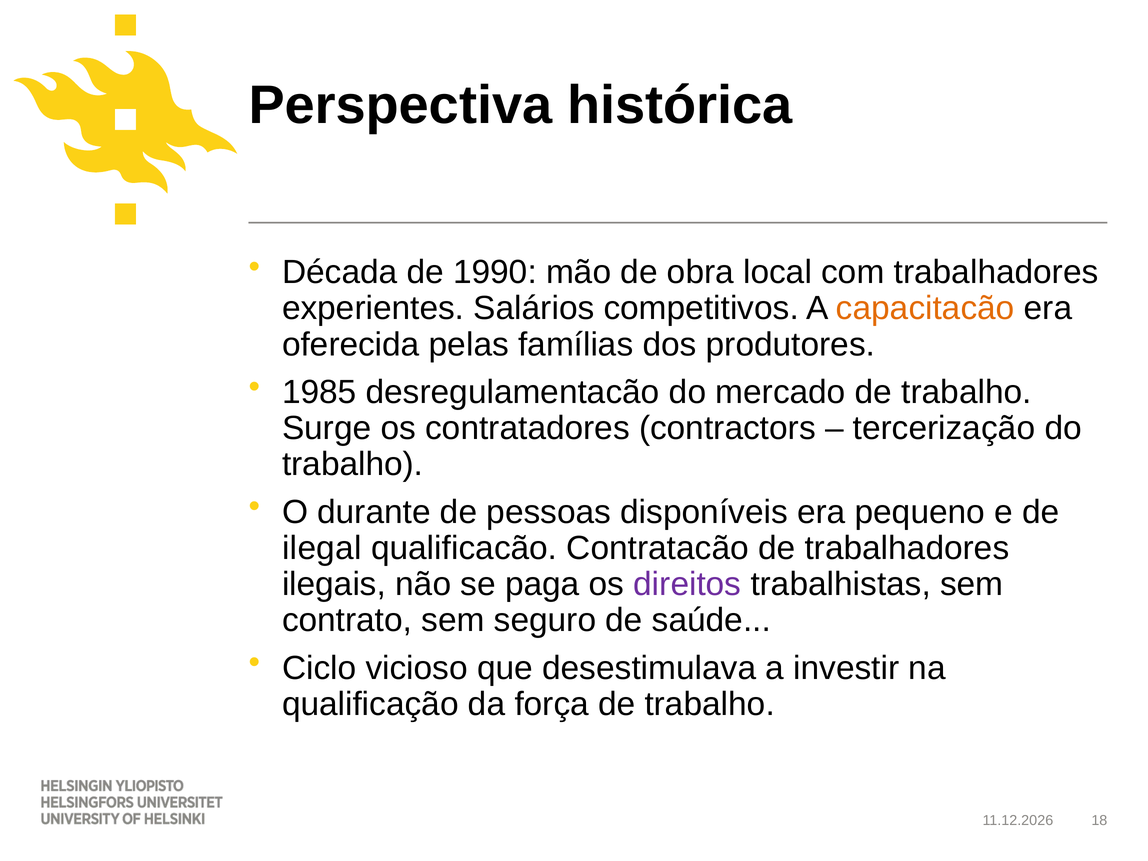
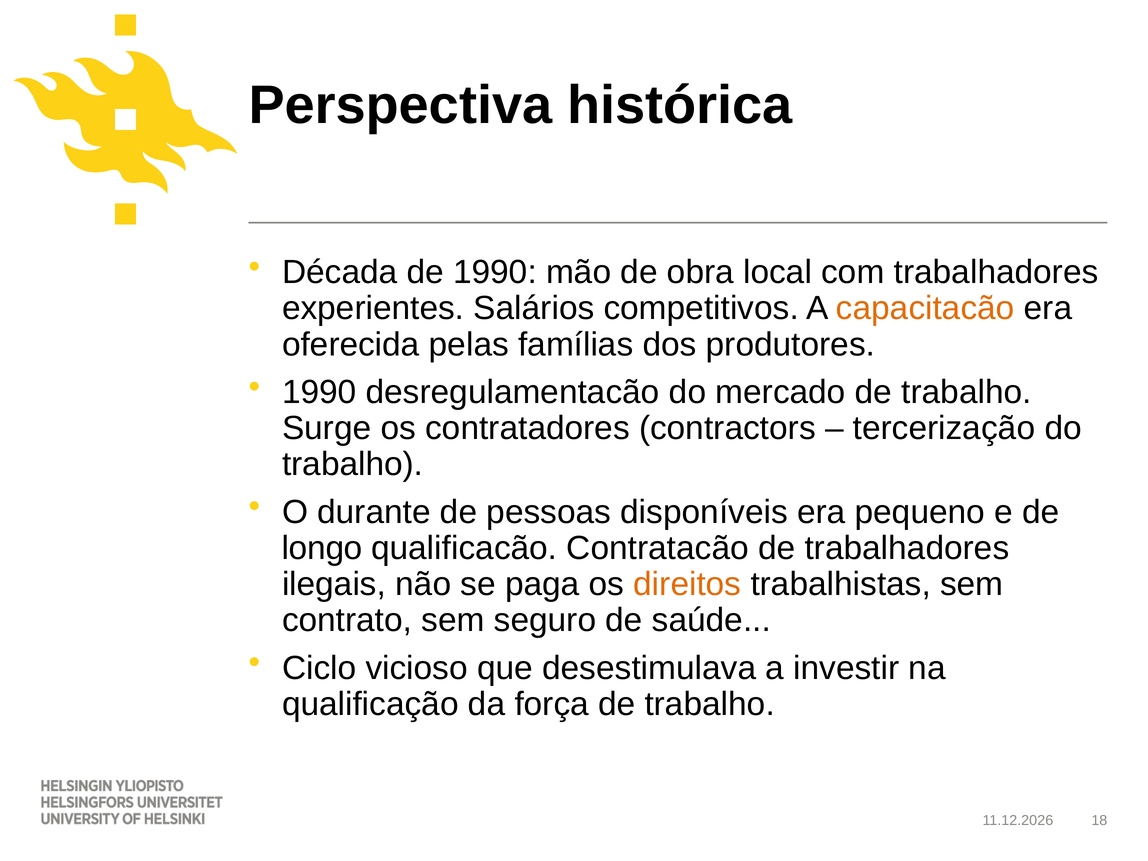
1985: 1985 -> 1990 (319, 392)
ilegal: ilegal -> longo (322, 548)
direitos colour: purple -> orange (687, 584)
